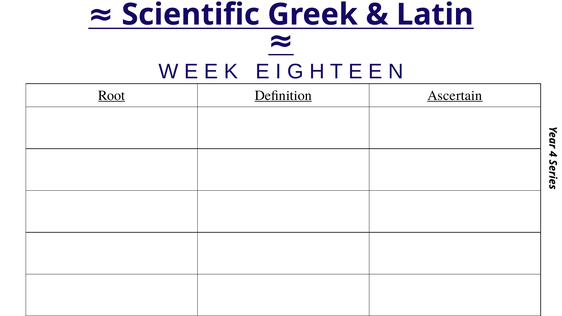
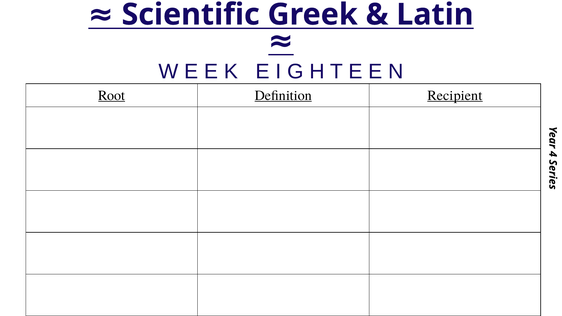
Ascertain: Ascertain -> Recipient (455, 95)
